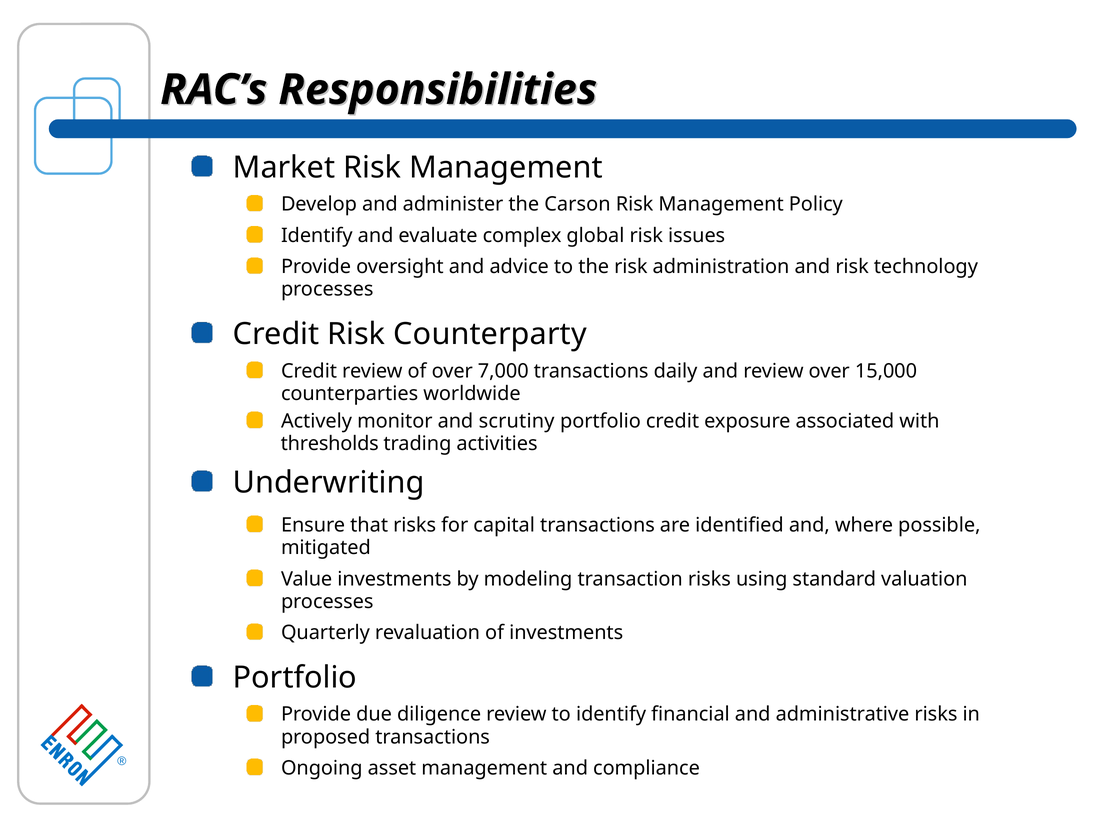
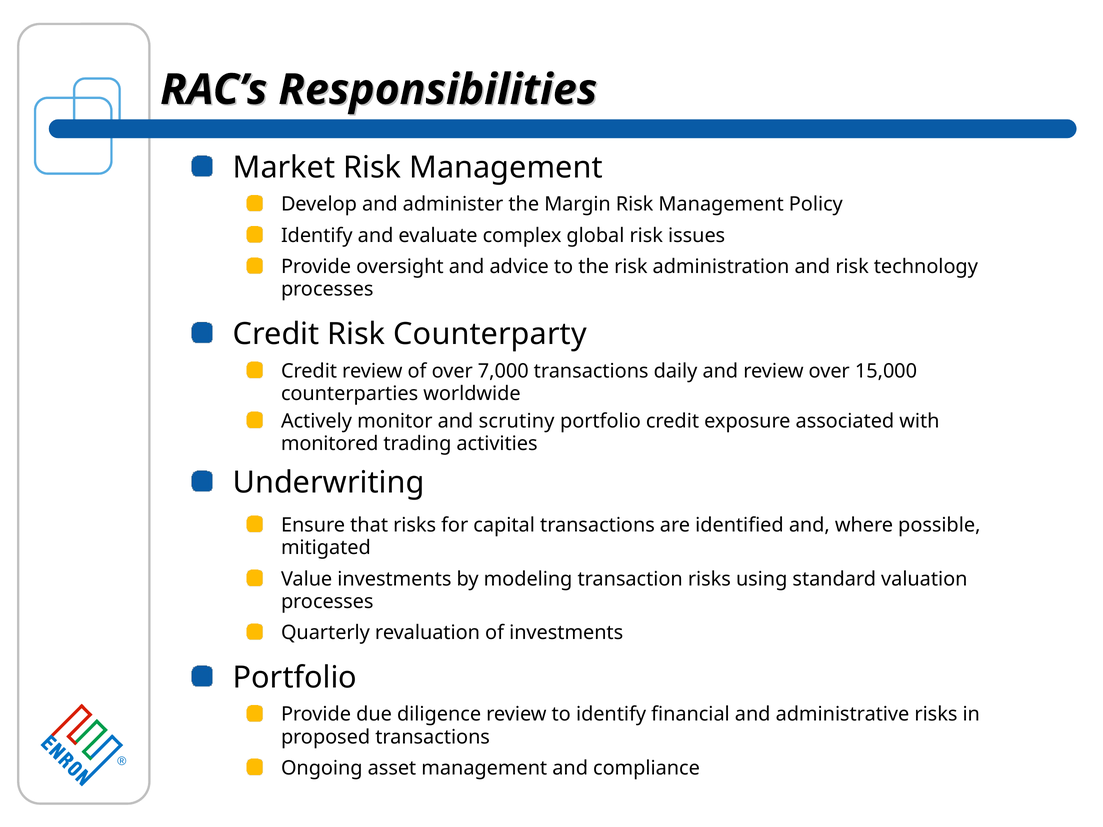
Carson: Carson -> Margin (578, 204)
thresholds: thresholds -> monitored (330, 444)
